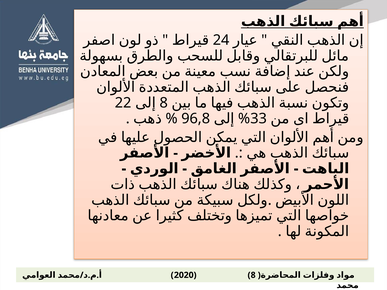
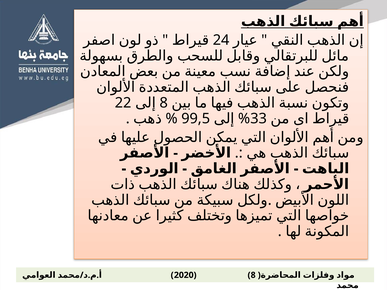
96,8: 96,8 -> 99,5 (196, 119)
